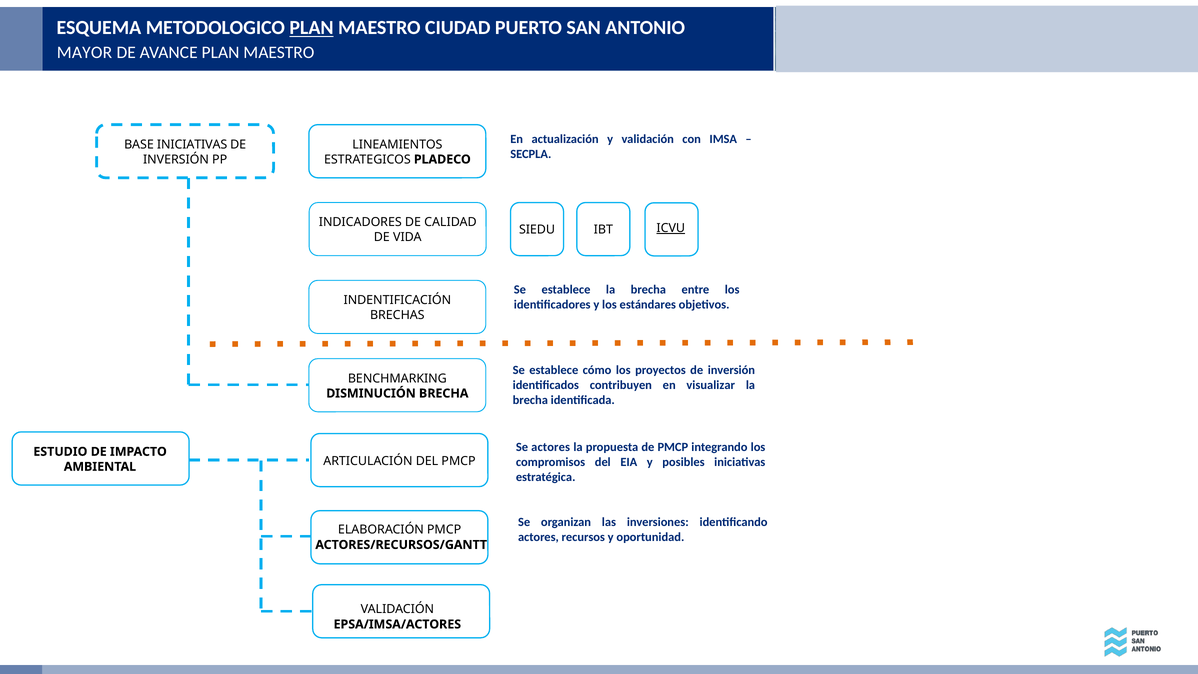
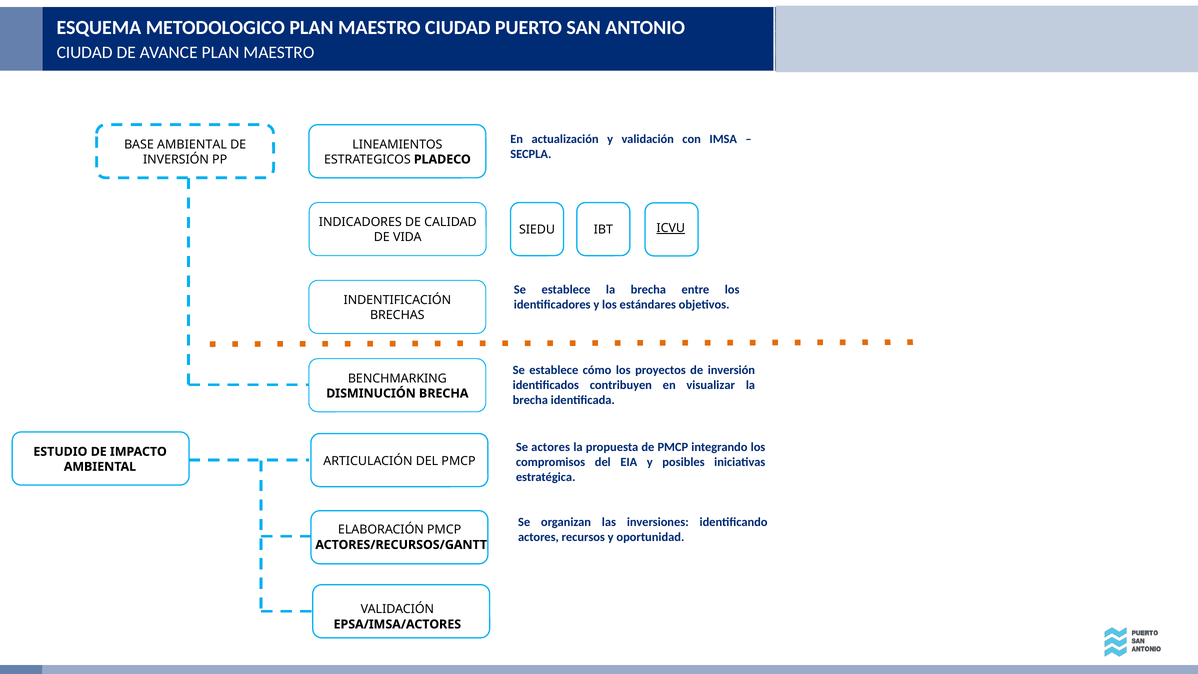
PLAN underline: present -> none (311, 28)
MAYOR: MAYOR -> CIUDAD (85, 52)
BASE INICIATIVAS: INICIATIVAS -> AMBIENTAL (192, 144)
